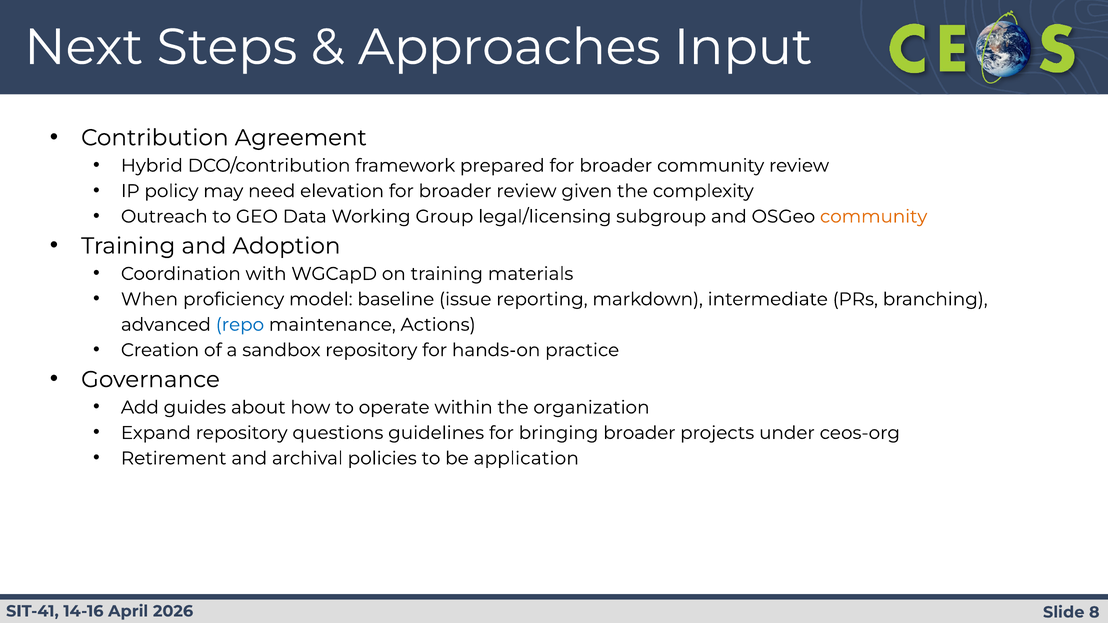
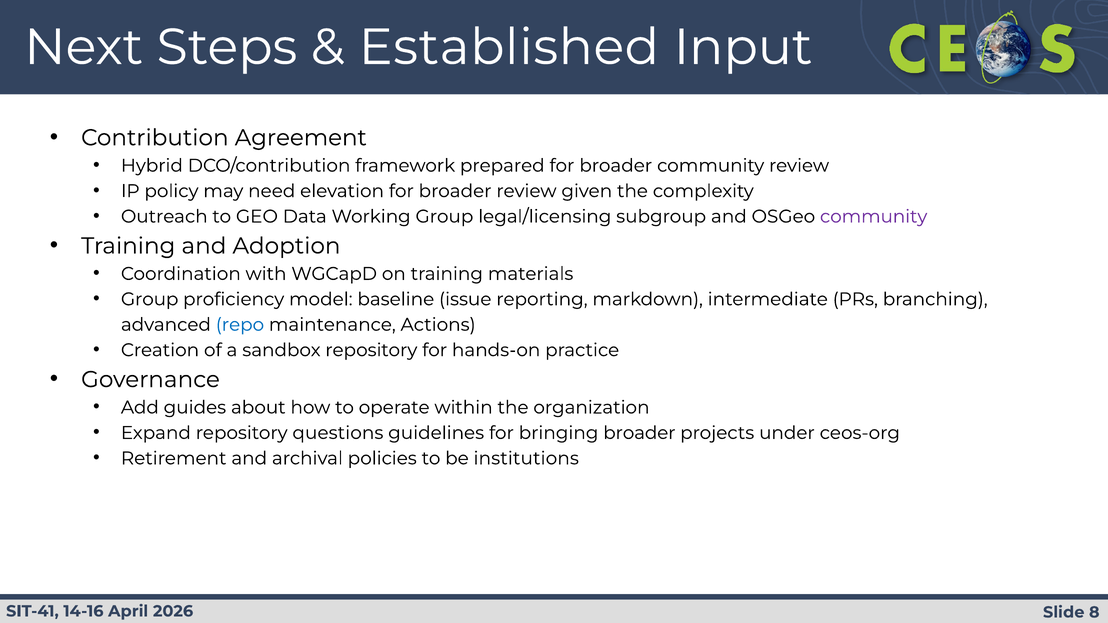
Approaches: Approaches -> Established (509, 47)
community colour: orange -> purple (874, 217)
When: When -> Group (150, 299)
application: application -> institutions (526, 458)
